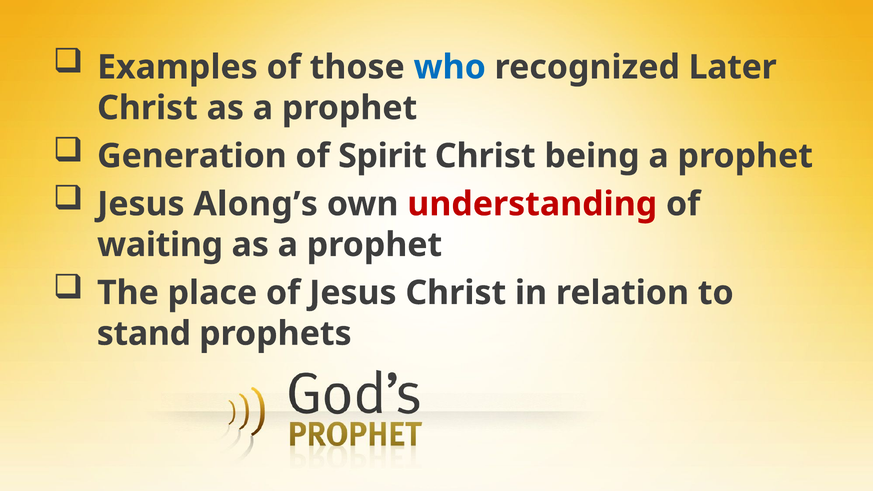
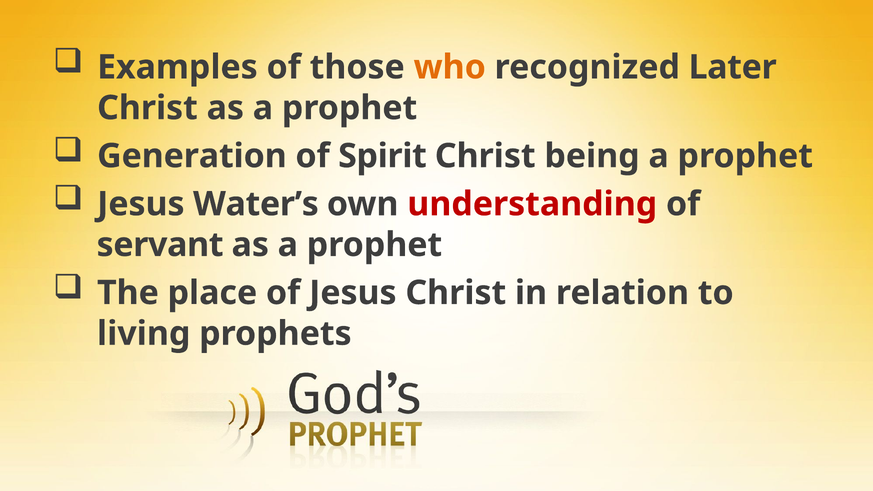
who colour: blue -> orange (450, 67)
Along’s: Along’s -> Water’s (256, 204)
waiting: waiting -> servant (160, 245)
stand: stand -> living (144, 334)
